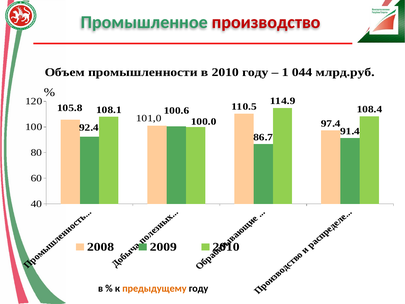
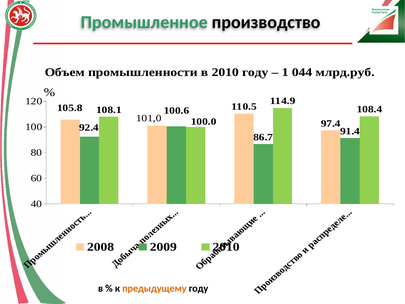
производство colour: red -> black (266, 22)
